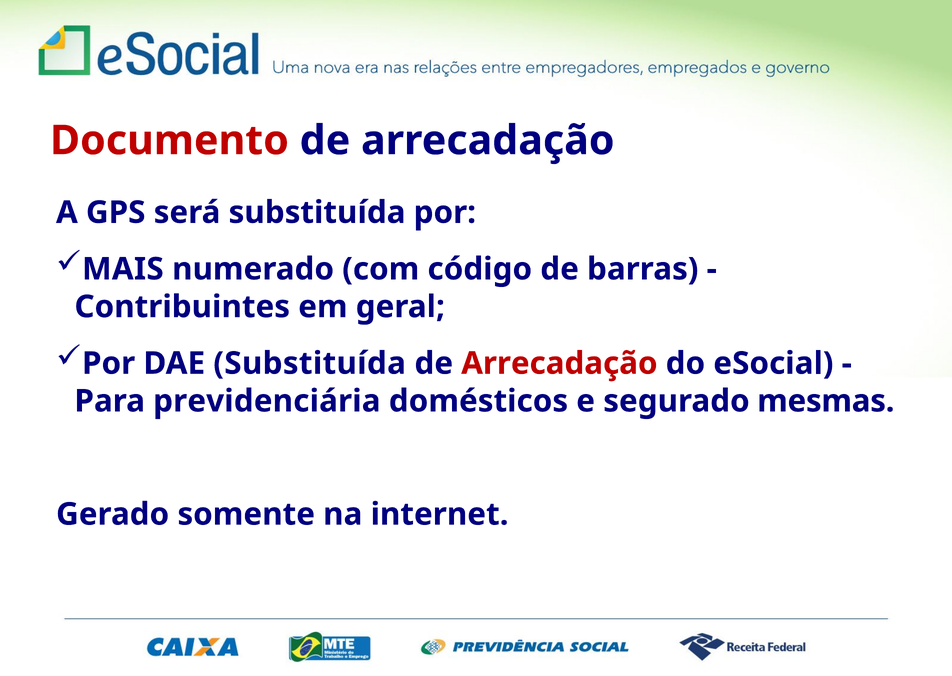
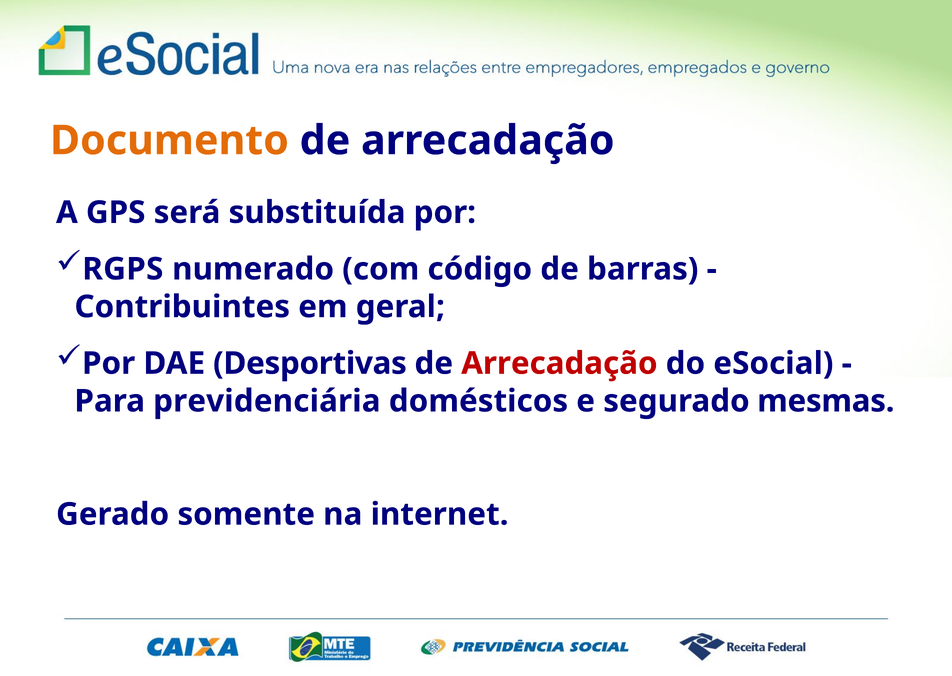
Documento colour: red -> orange (169, 141)
MAIS: MAIS -> RGPS (123, 269)
DAE Substituída: Substituída -> Desportivas (310, 363)
